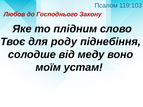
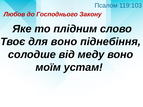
для роду: роду -> воно (64, 42)
